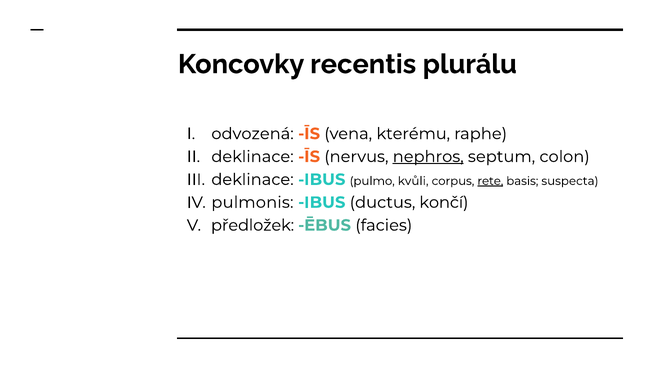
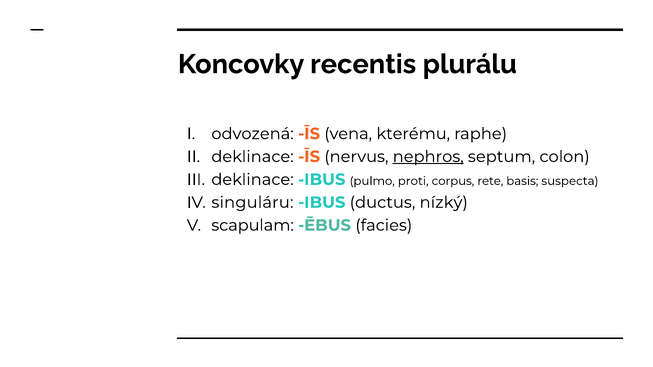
kvůli: kvůli -> proti (413, 181)
rete underline: present -> none (490, 181)
pulmonis: pulmonis -> singuláru (252, 203)
končí: končí -> nízký (444, 203)
předložek: předložek -> scapulam (253, 226)
